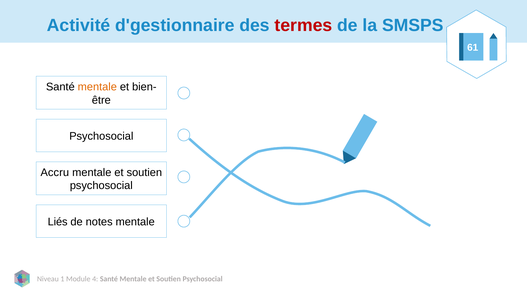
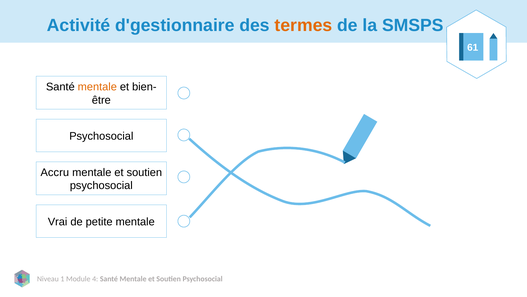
termes colour: red -> orange (303, 25)
Liés: Liés -> Vrai (58, 222)
notes: notes -> petite (99, 222)
